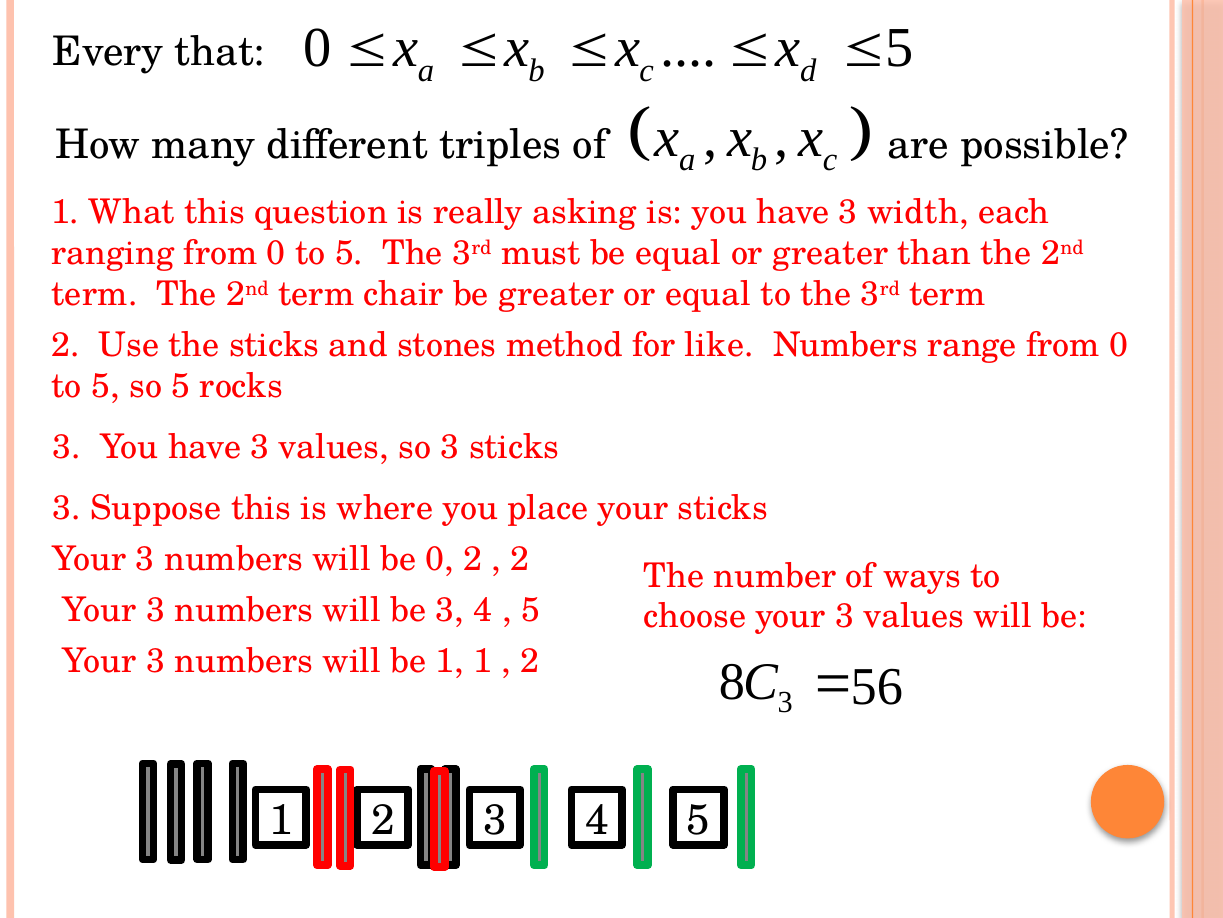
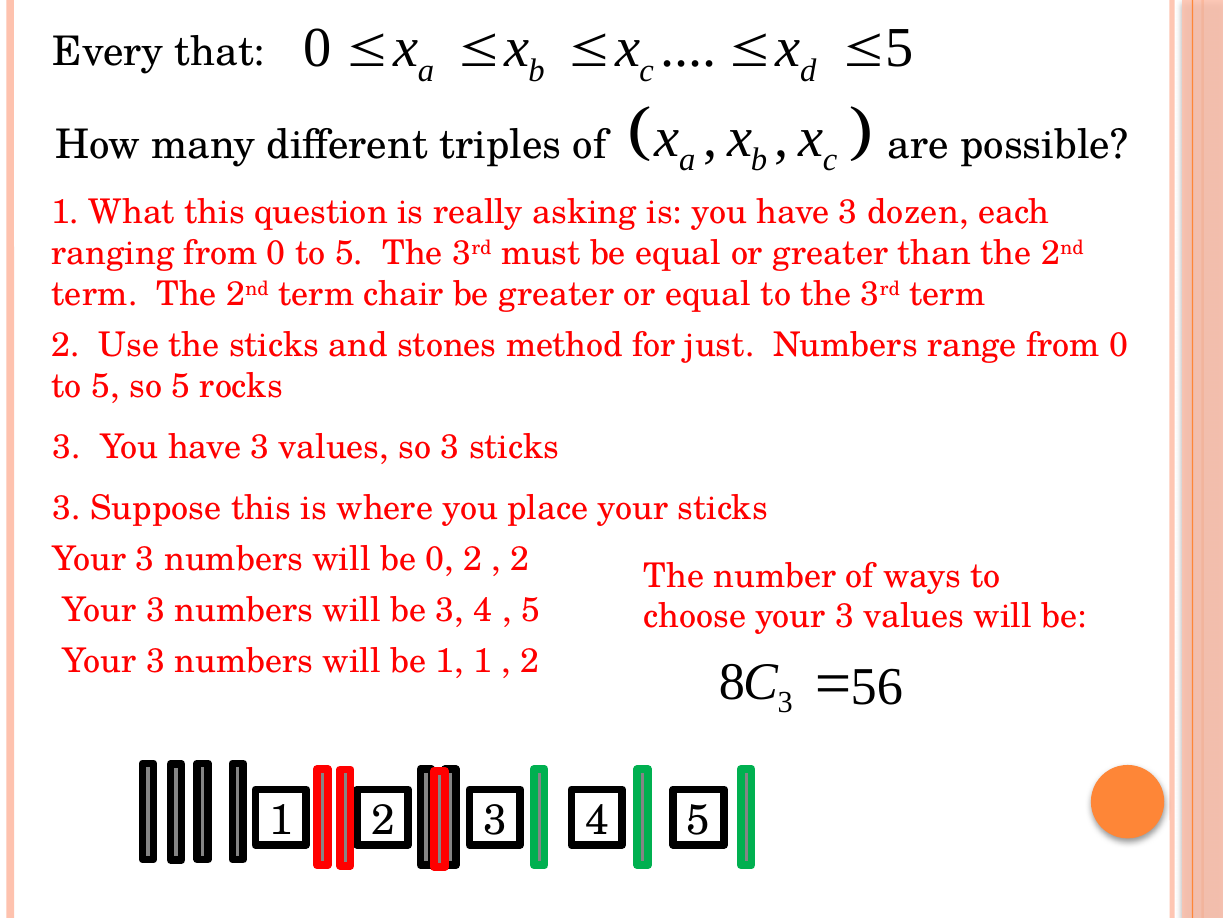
width: width -> dozen (918, 212)
like: like -> just (720, 345)
